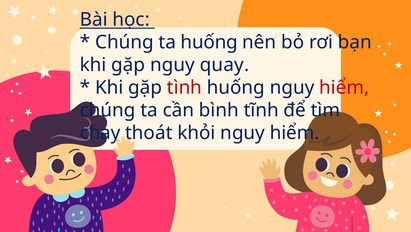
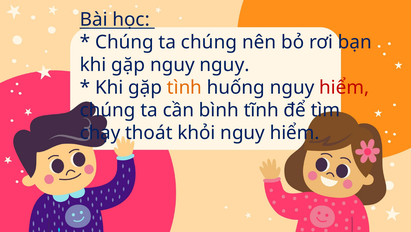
ta huống: huống -> chúng (209, 42)
nguy quay: quay -> nguy (225, 65)
tình colour: red -> orange (184, 88)
